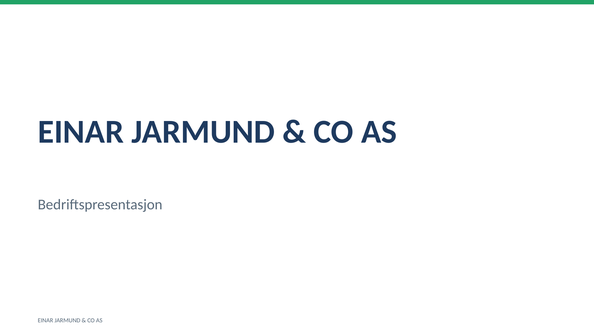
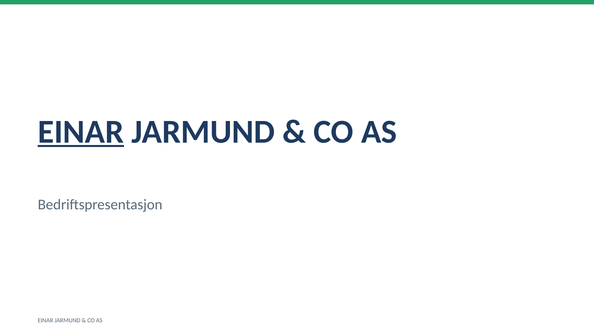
EINAR underline: none -> present (81, 132)
